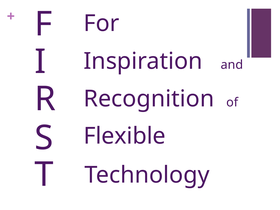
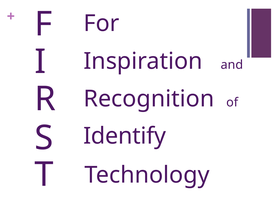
Flexible: Flexible -> Identify (125, 136)
